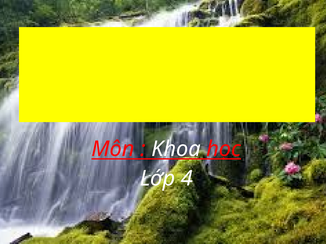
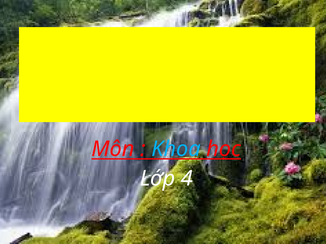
Khoa colour: white -> light blue (176, 149)
